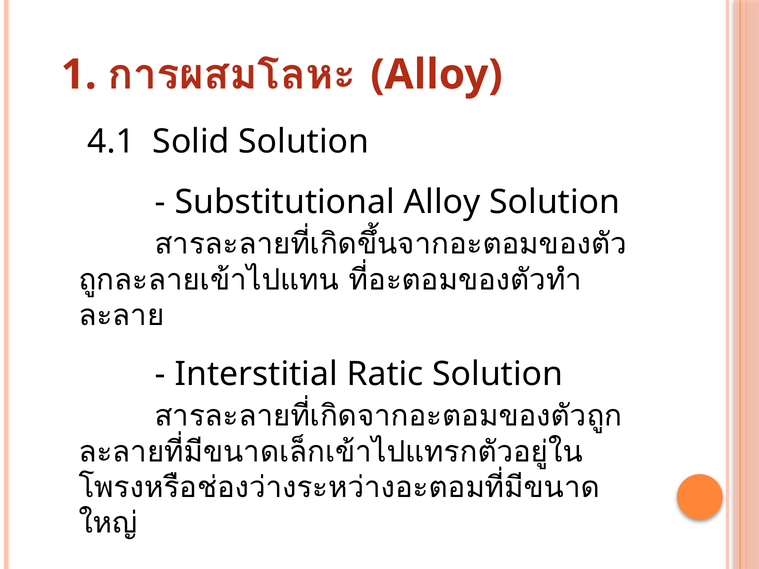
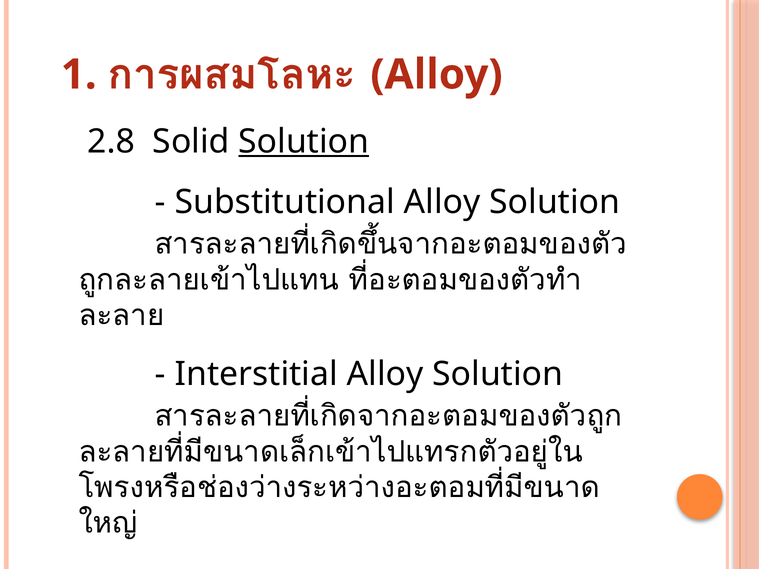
4.1: 4.1 -> 2.8 (111, 141)
Solution underline: none -> present (304, 141)
Interstitial Ratic: Ratic -> Alloy (385, 374)
